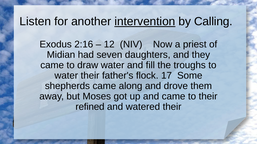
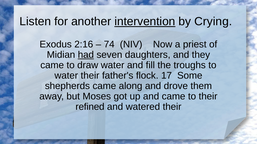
Calling: Calling -> Crying (213, 22)
12: 12 -> 74 (109, 45)
had underline: none -> present (86, 55)
